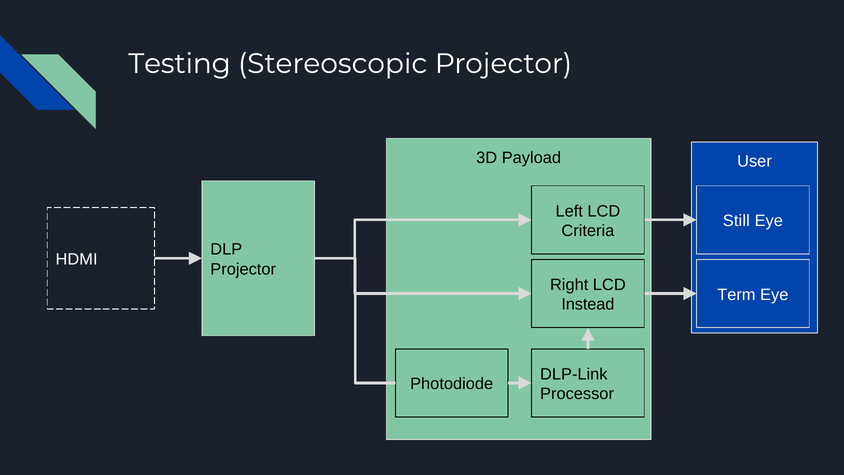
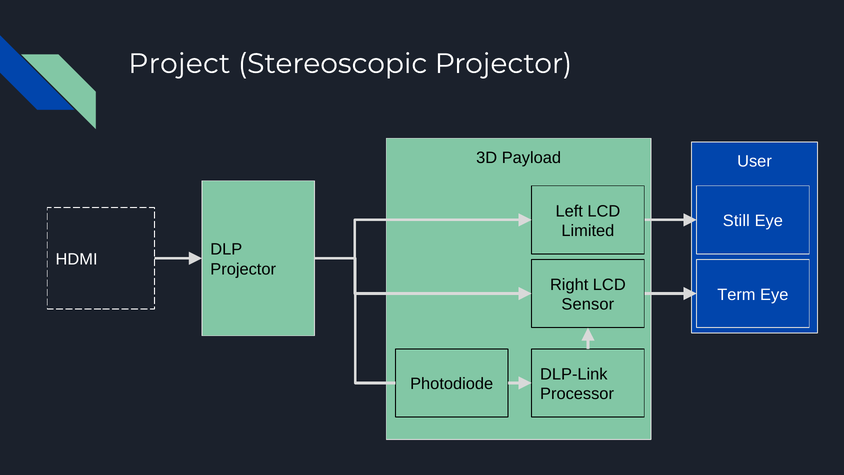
Testing: Testing -> Project (179, 64)
Criteria: Criteria -> Limited (588, 231)
Instead: Instead -> Sensor (588, 304)
